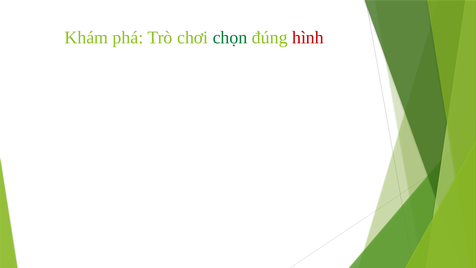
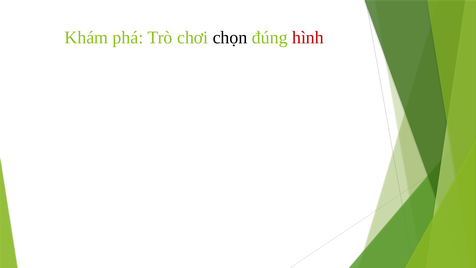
chọn colour: green -> black (230, 38)
